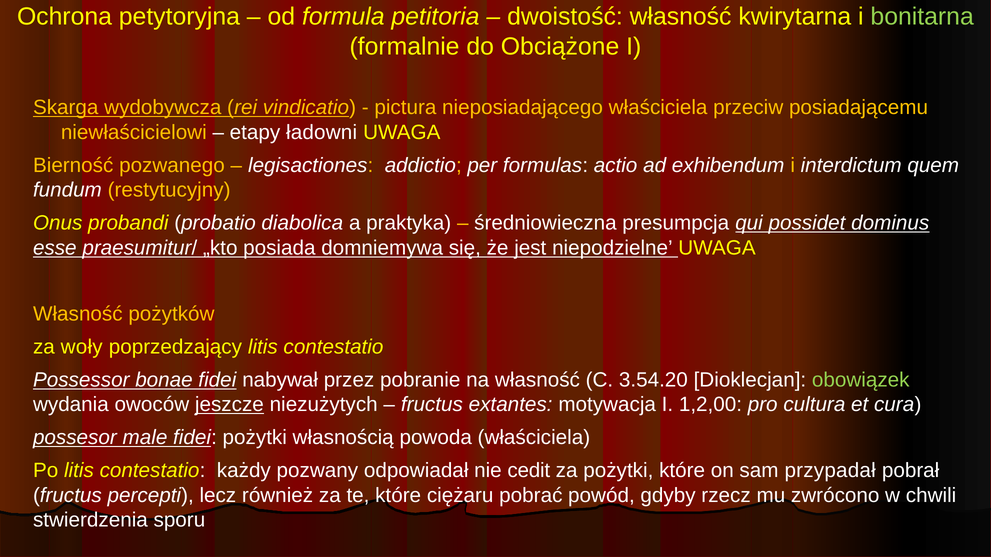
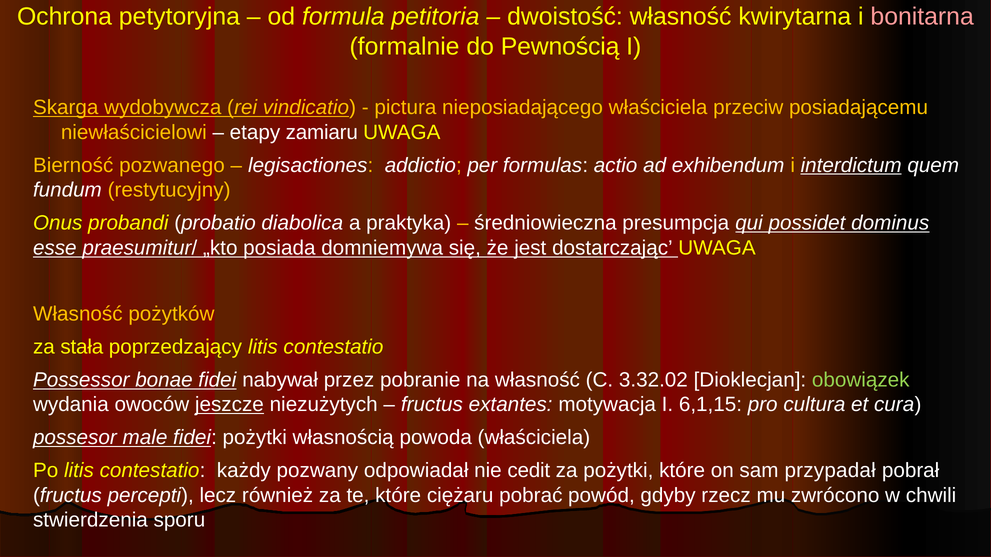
bonitarna colour: light green -> pink (922, 17)
Obciążone: Obciążone -> Pewnością (560, 46)
ładowni: ładowni -> zamiaru (322, 132)
interdictum underline: none -> present (851, 165)
niepodzielne: niepodzielne -> dostarczając (612, 248)
woły: woły -> stała (82, 347)
3.54.20: 3.54.20 -> 3.32.02 (653, 380)
1,2,00: 1,2,00 -> 6,1,15 (710, 405)
